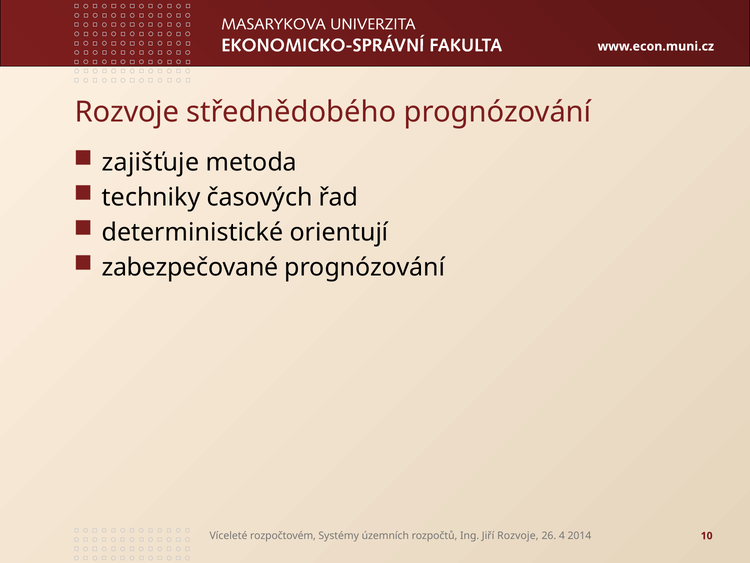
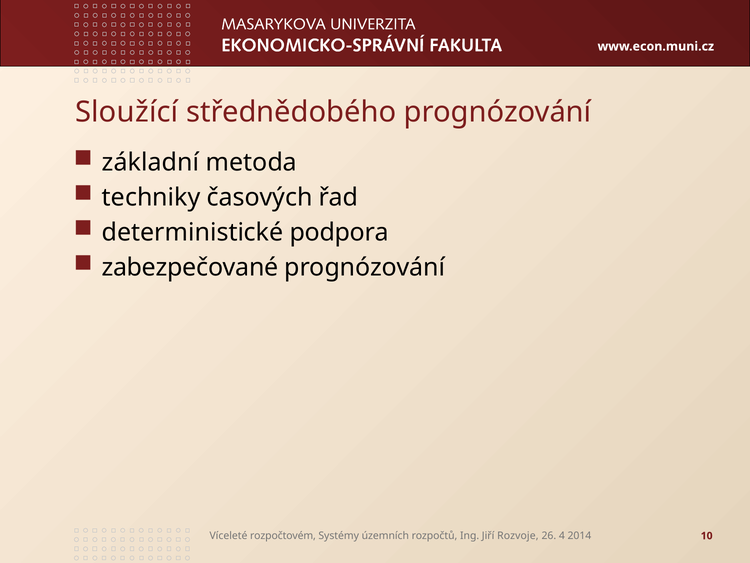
Rozvoje: Rozvoje -> Sloužící (127, 112)
zajišťuje: zajišťuje -> základní (151, 162)
orientují: orientují -> podpora (339, 232)
